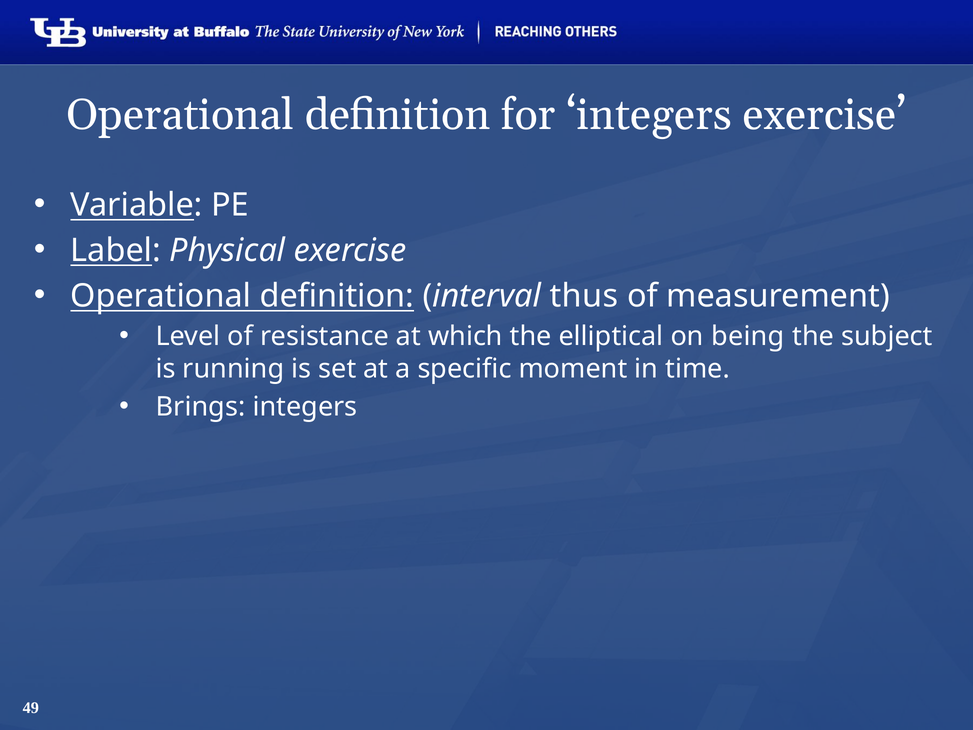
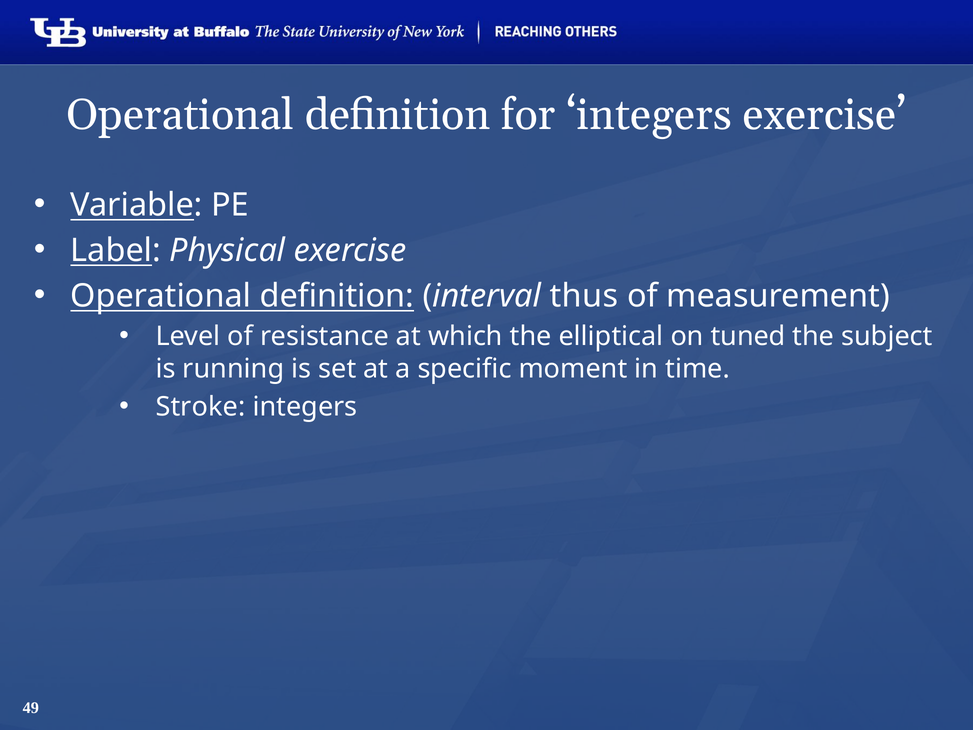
being: being -> tuned (748, 336)
Brings: Brings -> Stroke (200, 407)
